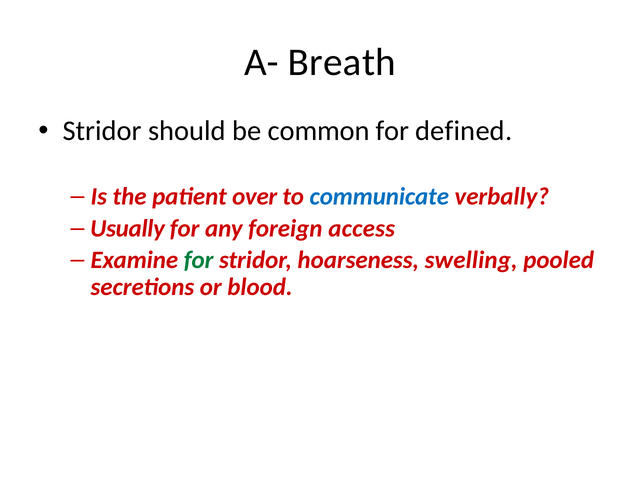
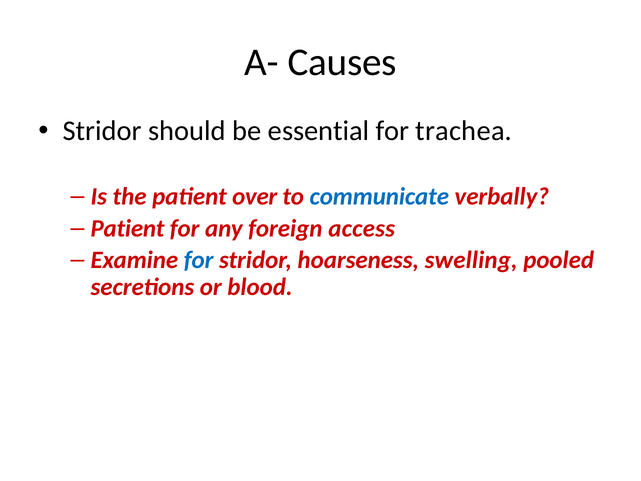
Breath: Breath -> Causes (342, 62)
common: common -> essential (319, 131)
defined: defined -> trachea (464, 131)
Usually: Usually -> Patient (128, 228)
for colour: green -> blue (199, 260)
